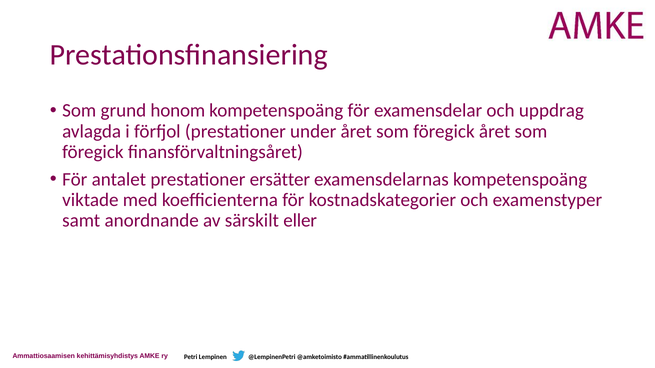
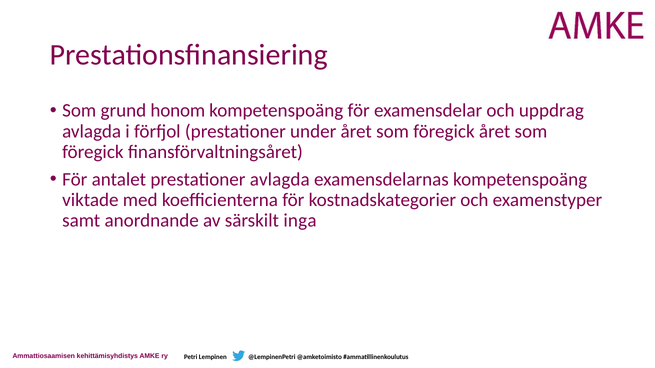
prestationer ersätter: ersätter -> avlagda (280, 179)
eller: eller -> inga (300, 221)
